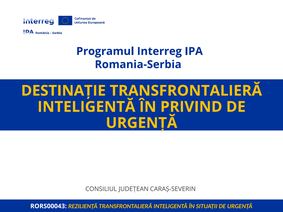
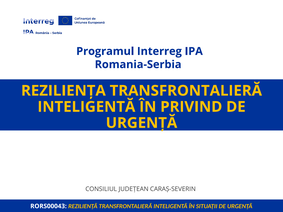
DESTINAȚIE: DESTINAȚIE -> REZILIENȚA (63, 91)
